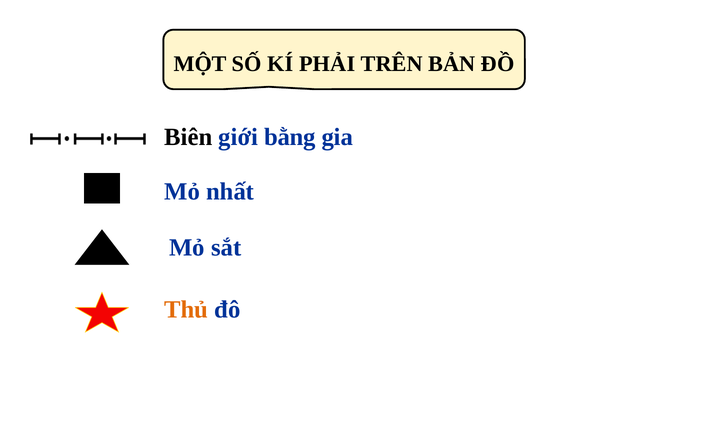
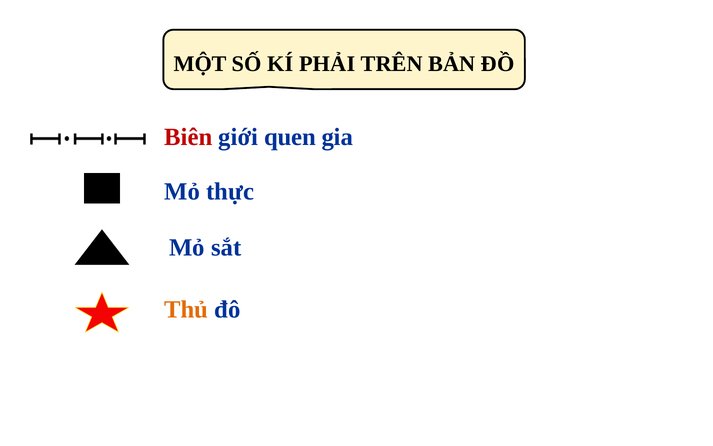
Biên colour: black -> red (188, 137)
bằng: bằng -> quen (290, 137)
nhất: nhất -> thực (230, 191)
